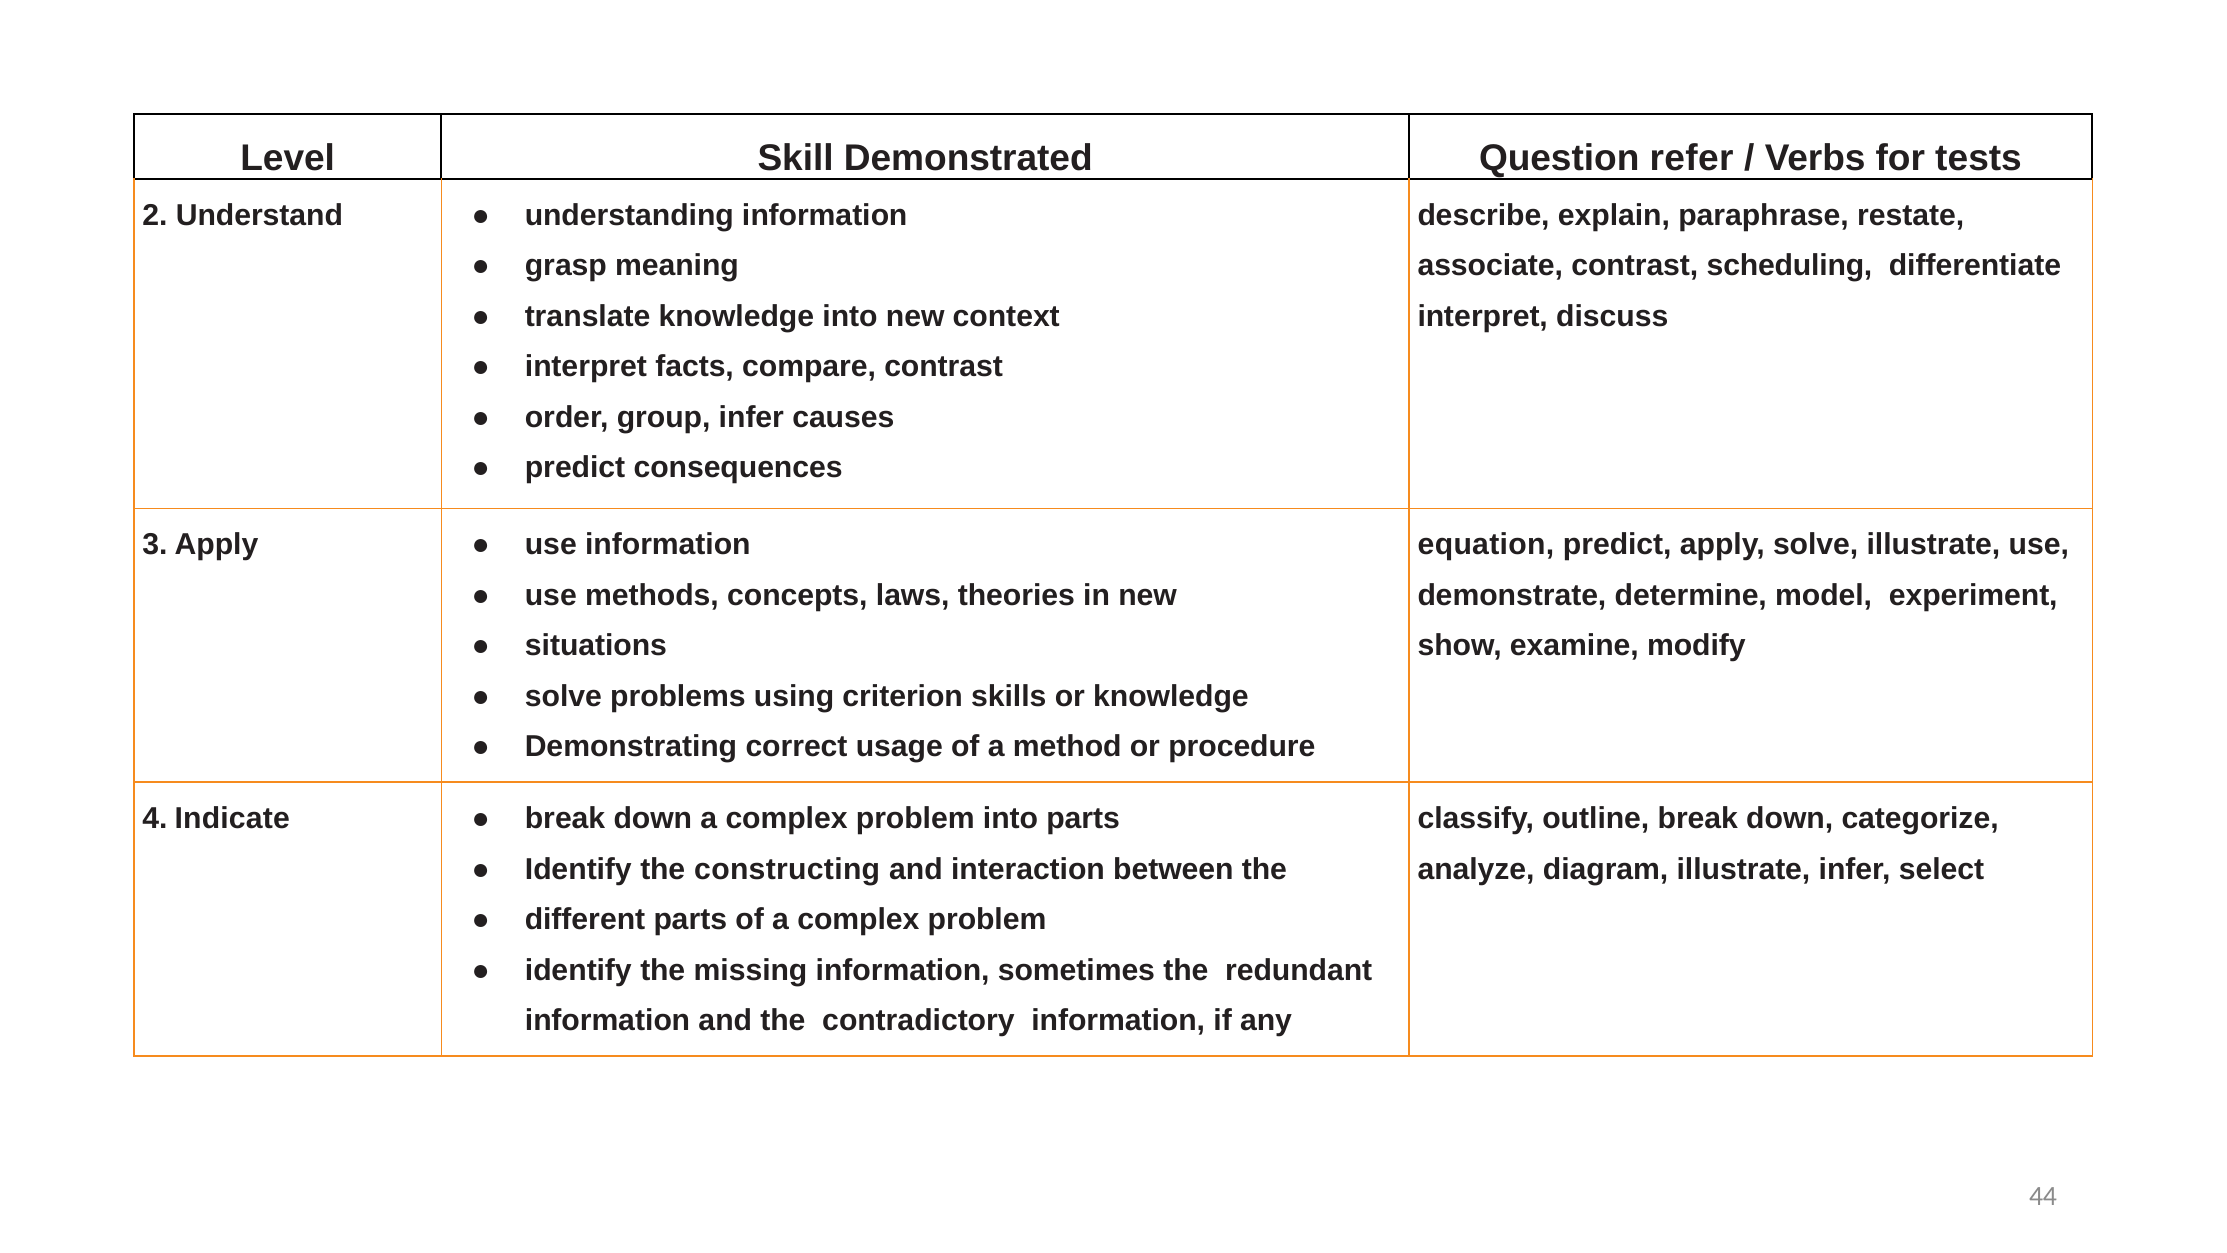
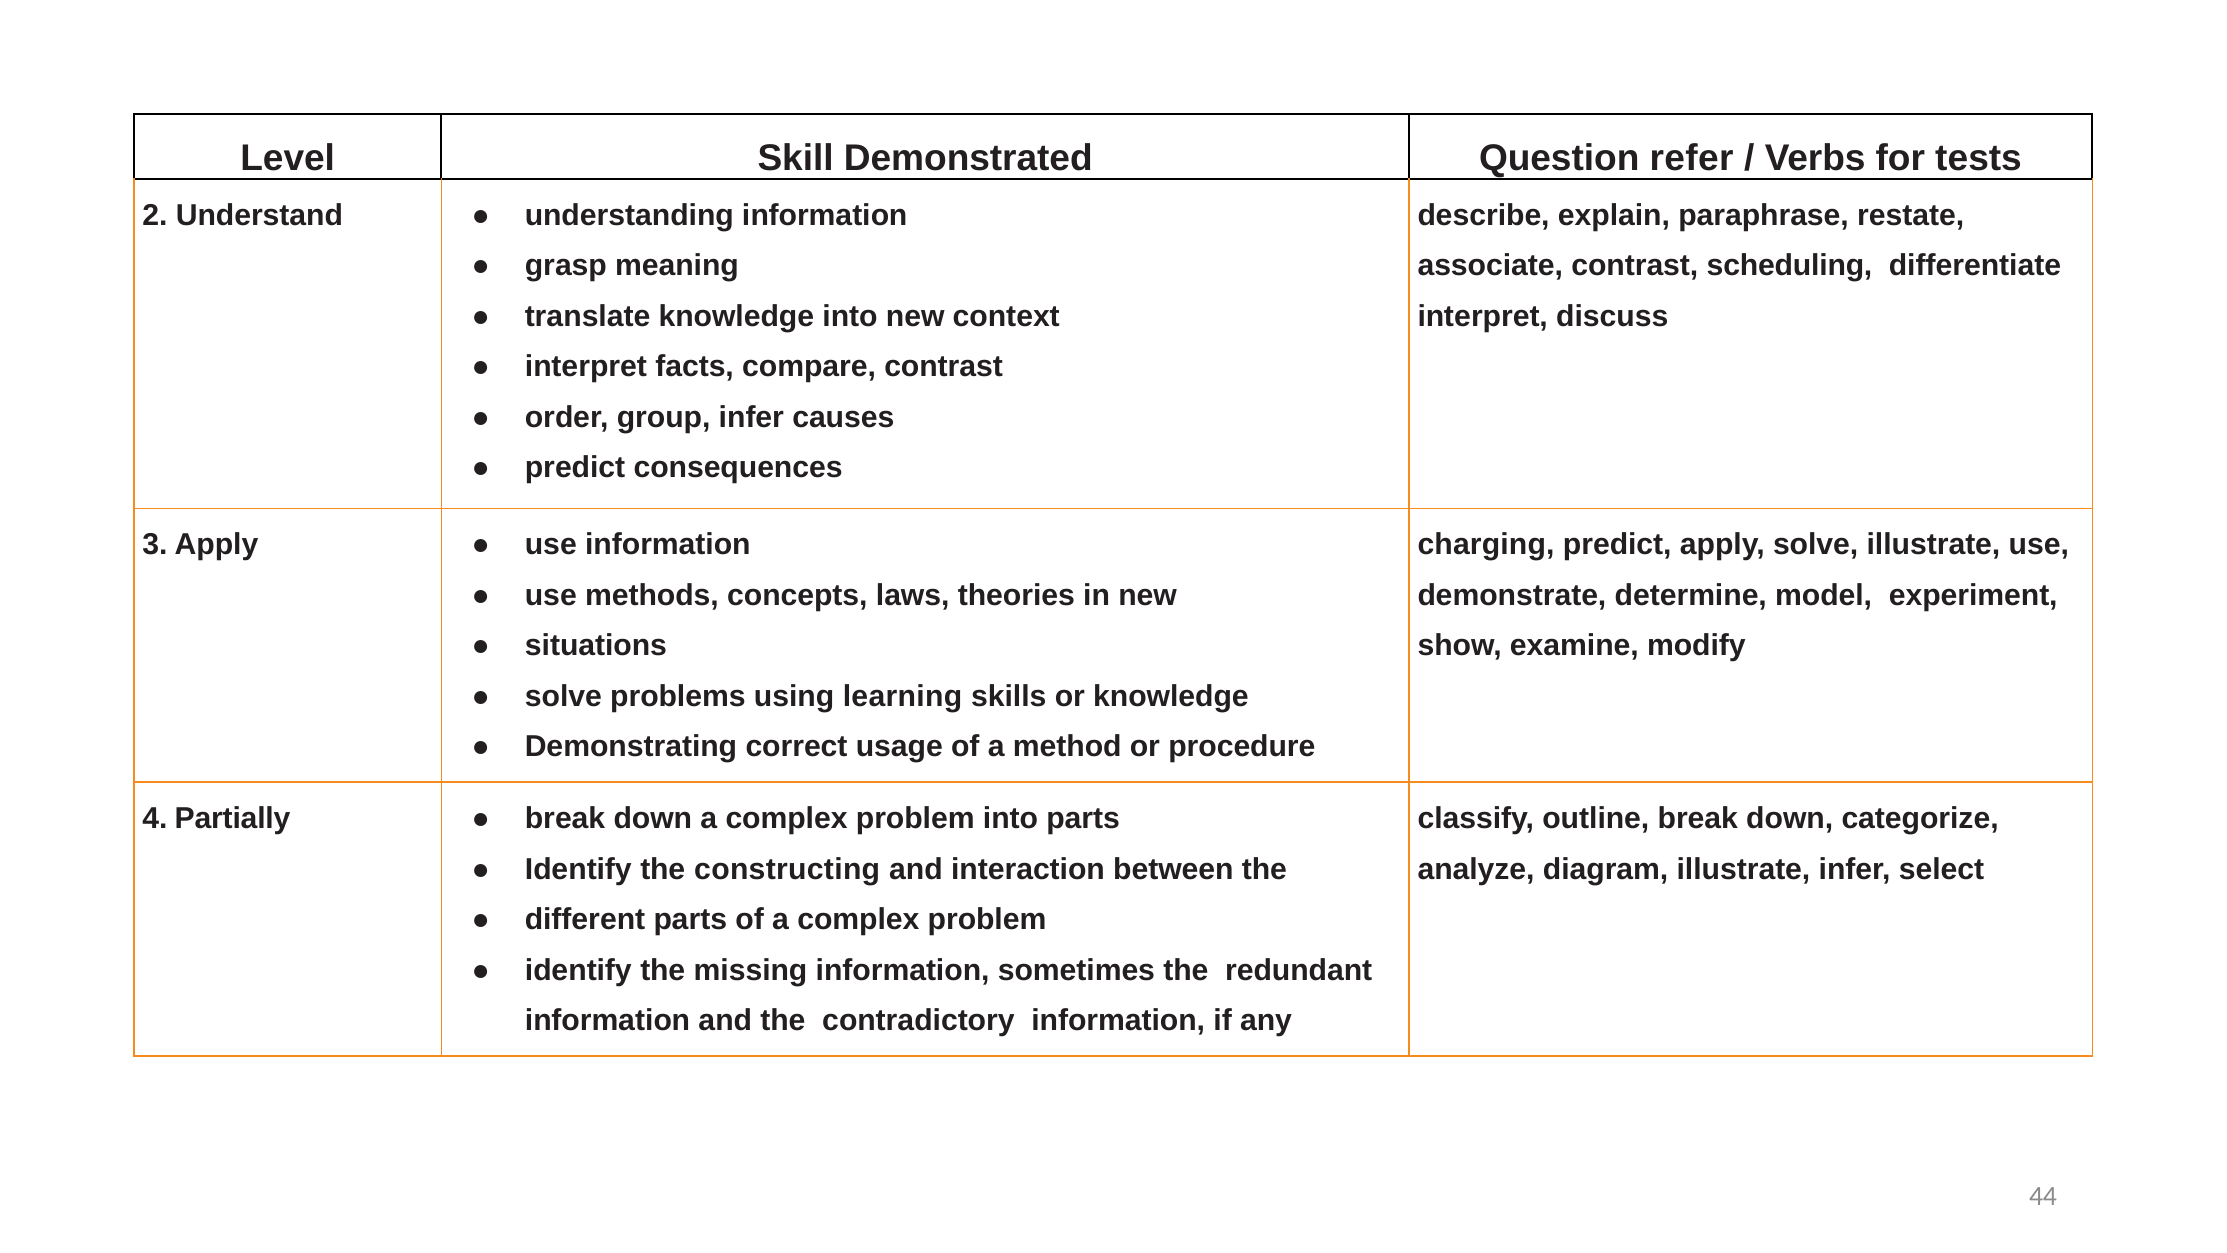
equation: equation -> charging (1486, 545)
criterion: criterion -> learning (903, 696)
Indicate: Indicate -> Partially (233, 819)
